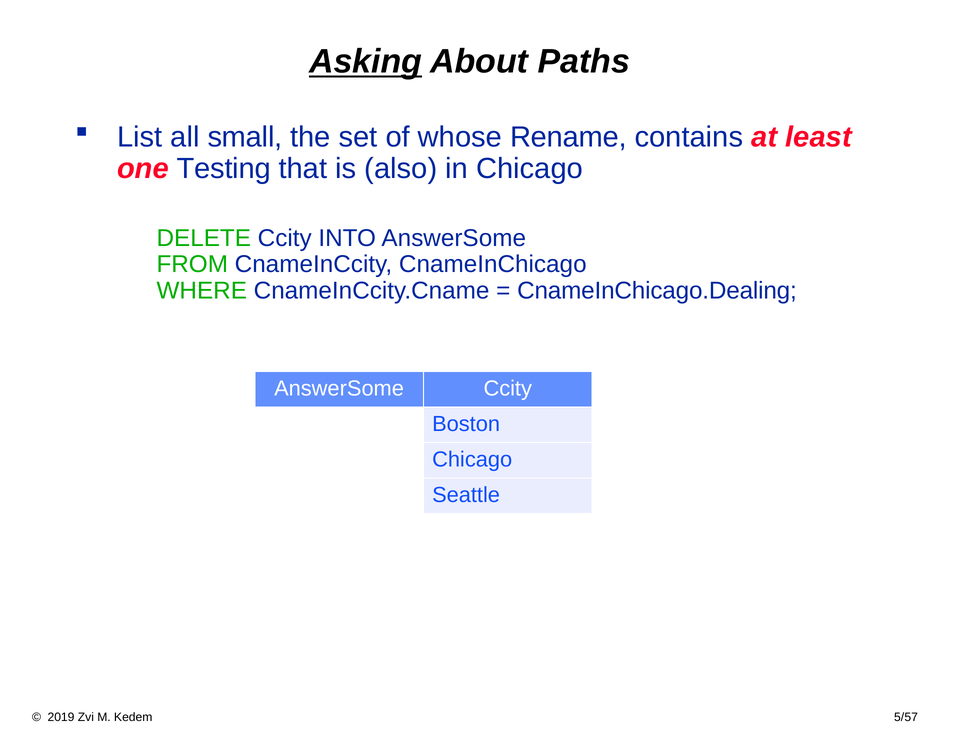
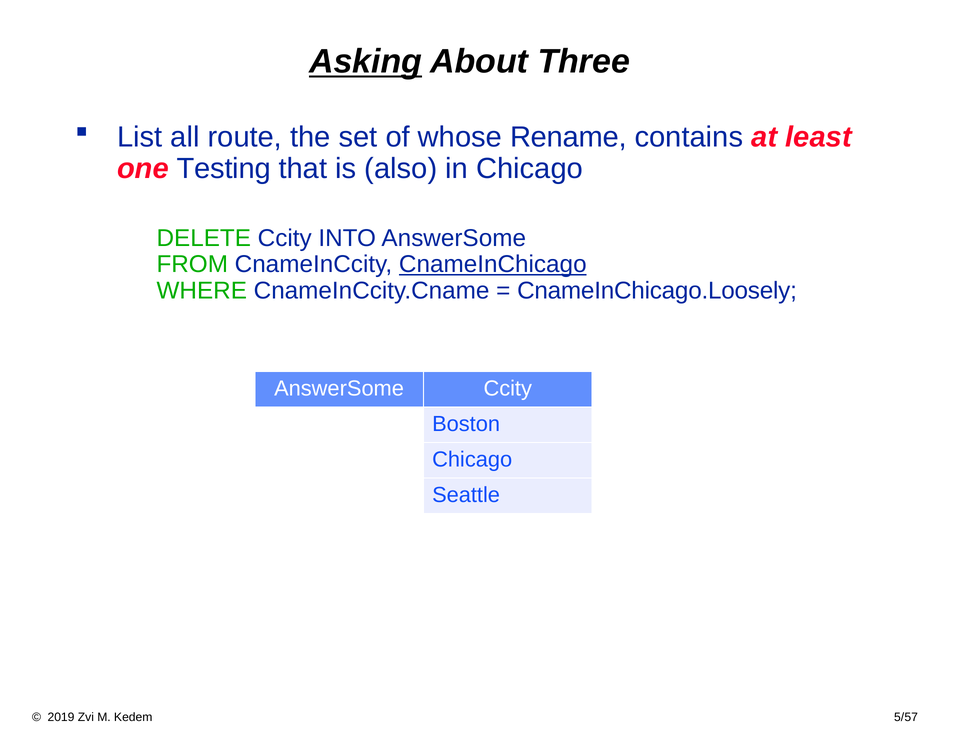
Paths: Paths -> Three (584, 62)
small: small -> route (245, 137)
CnameInChicago underline: none -> present (493, 264)
CnameInChicago.Dealing: CnameInChicago.Dealing -> CnameInChicago.Loosely (657, 290)
